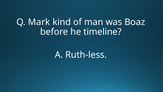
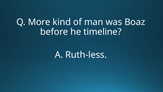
Mark: Mark -> More (39, 22)
